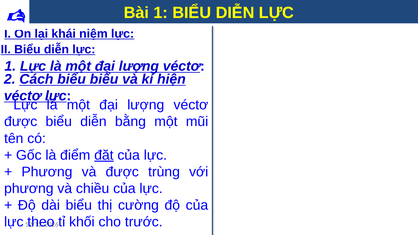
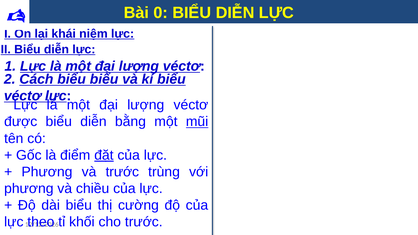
Bài 1: 1 -> 0 (161, 13)
kí hiện: hiện -> biểu (171, 79)
mũi underline: none -> present (197, 122)
và được: được -> trước (122, 172)
